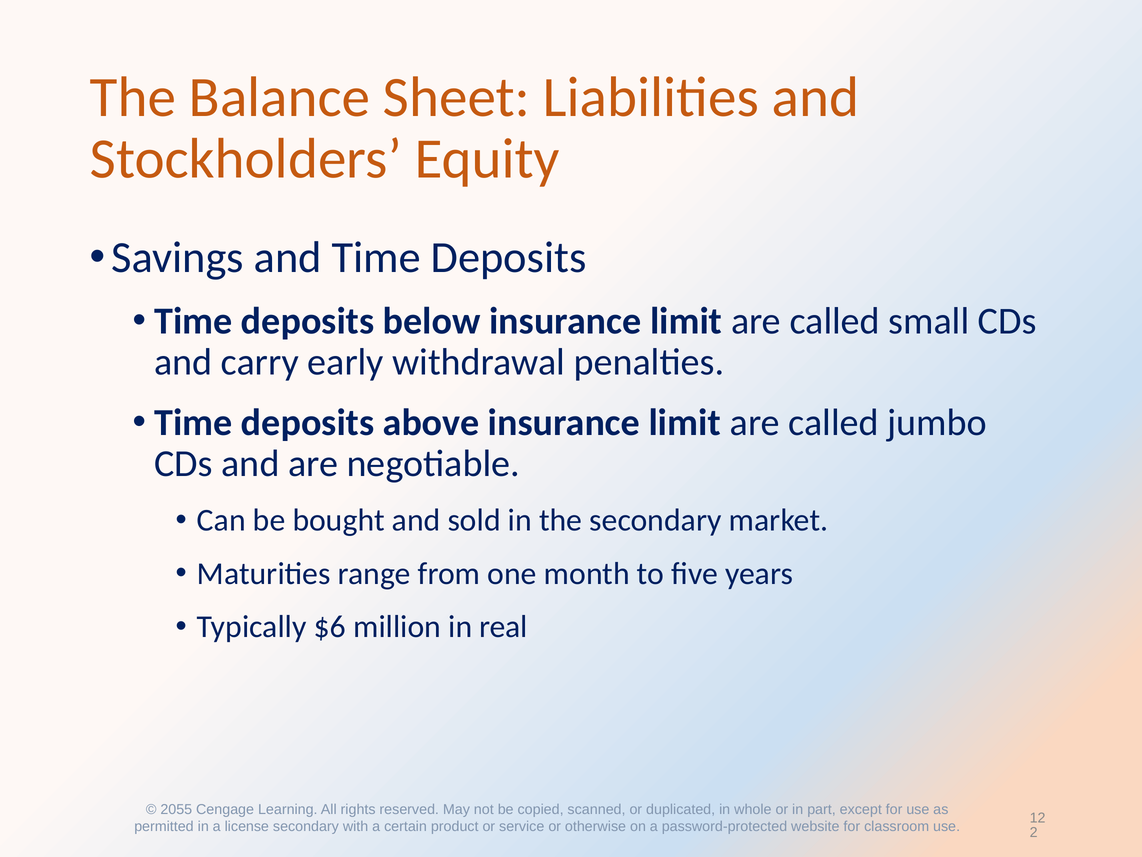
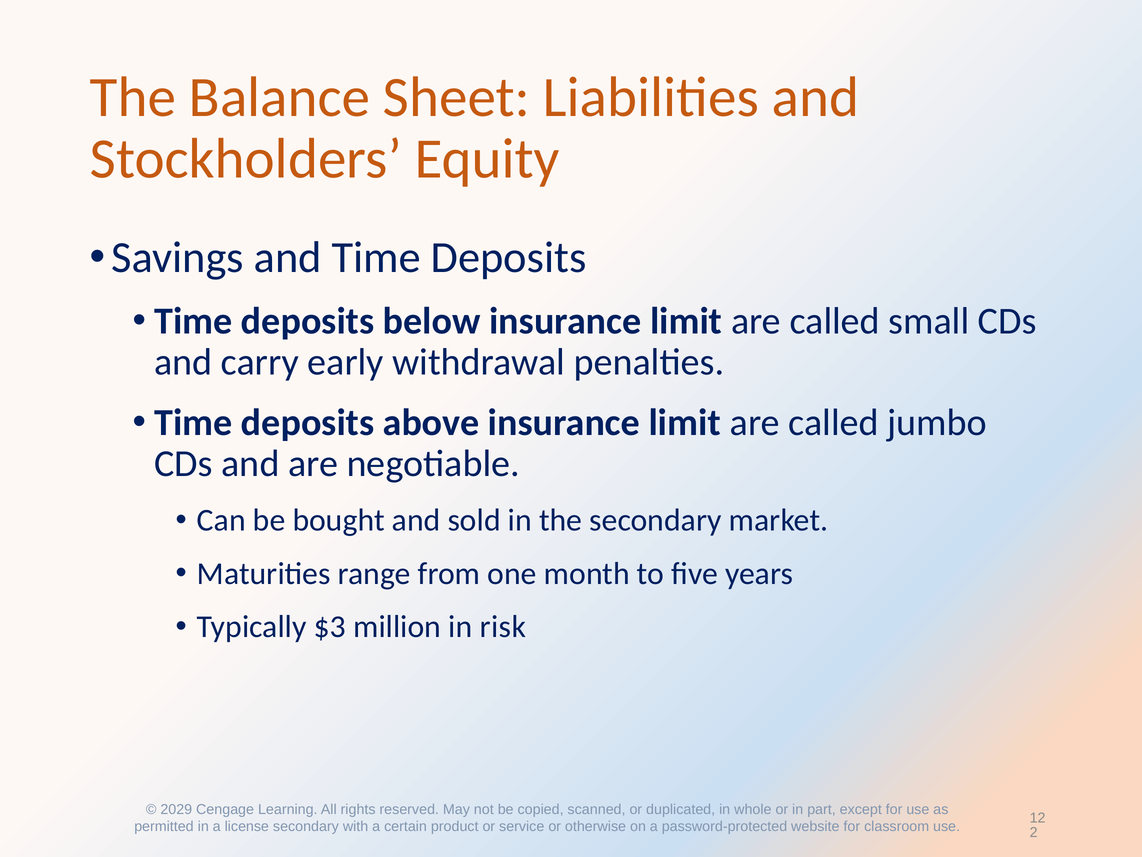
$6: $6 -> $3 (330, 627)
real: real -> risk (503, 627)
2055: 2055 -> 2029 (176, 809)
